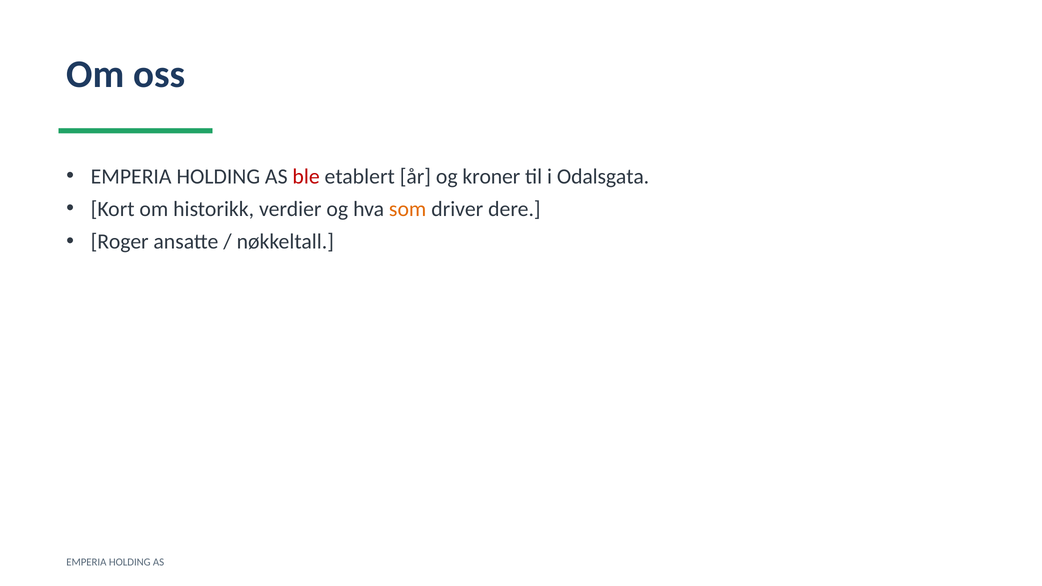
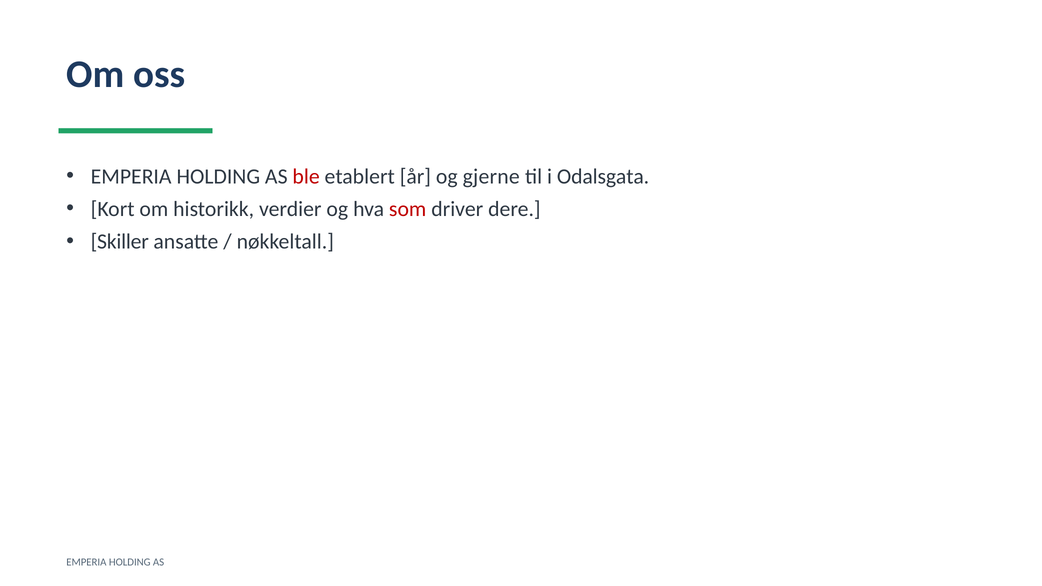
kroner: kroner -> gjerne (491, 176)
som colour: orange -> red (408, 209)
Roger: Roger -> Skiller (120, 242)
